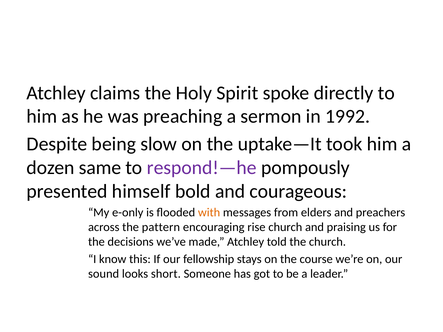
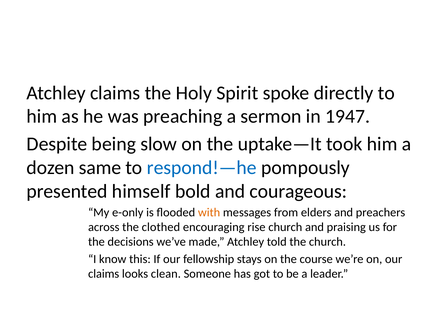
1992: 1992 -> 1947 (348, 117)
respond!—he colour: purple -> blue (202, 168)
pattern: pattern -> clothed (161, 227)
sound: sound -> claims (104, 274)
short: short -> clean (166, 274)
